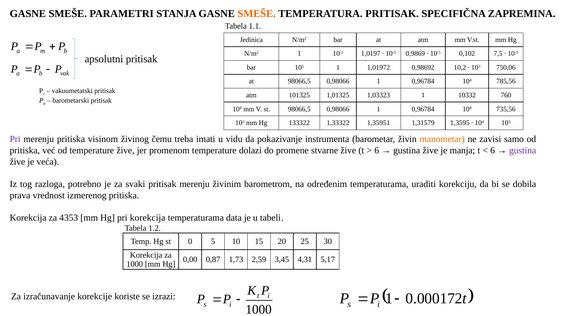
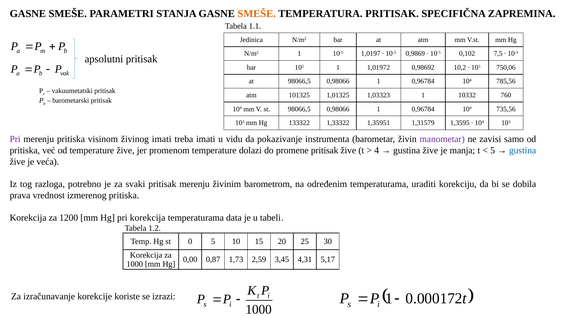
živinog čemu: čemu -> imati (162, 139)
manometar colour: orange -> purple (442, 139)
promene stvarne: stvarne -> pritisak (325, 151)
6: 6 -> 4 (377, 151)
6: 6 -> 5 (493, 151)
gustina colour: purple -> blue (523, 151)
4353: 4353 -> 1200 (69, 218)
